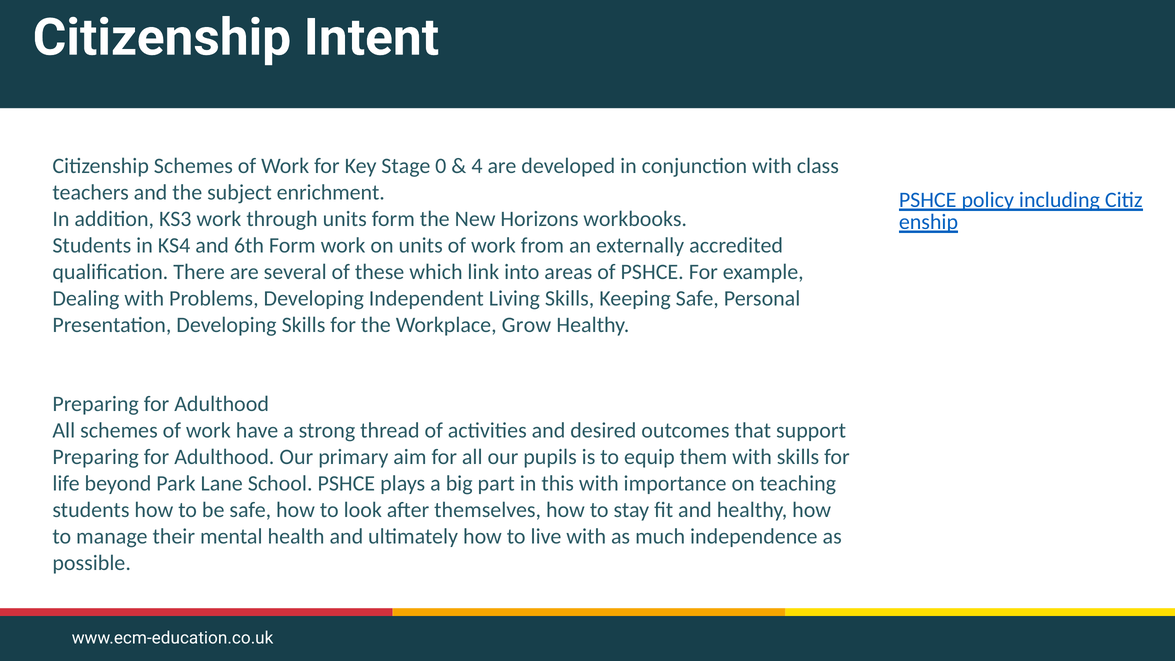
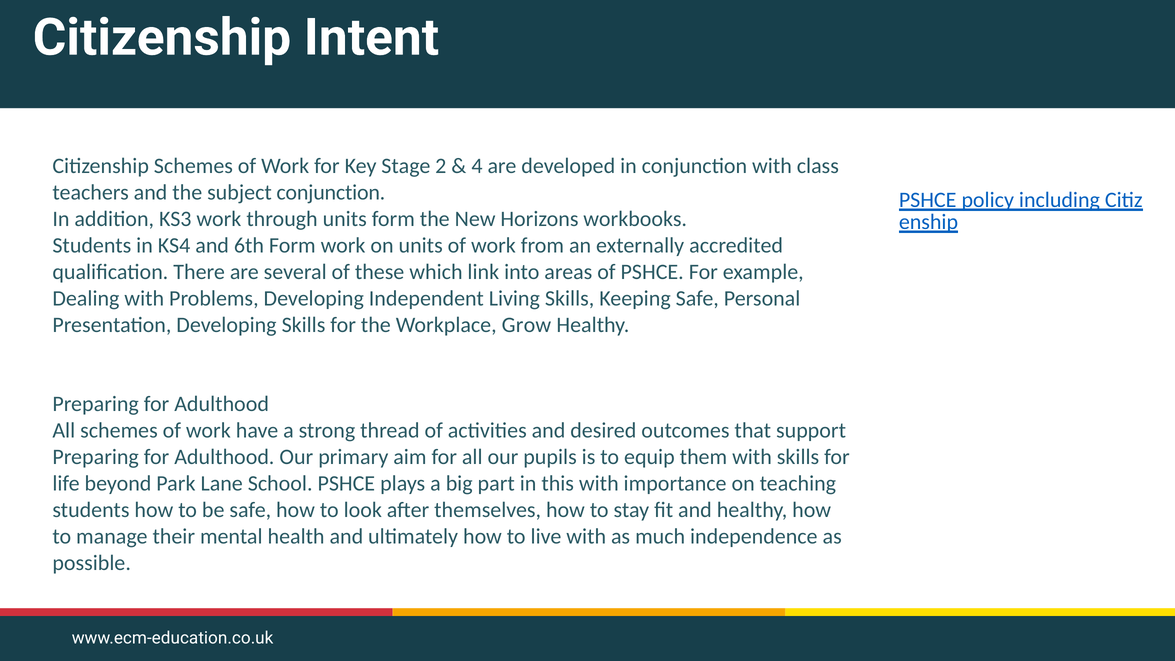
0: 0 -> 2 (441, 166)
subject enrichment: enrichment -> conjunction (331, 193)
